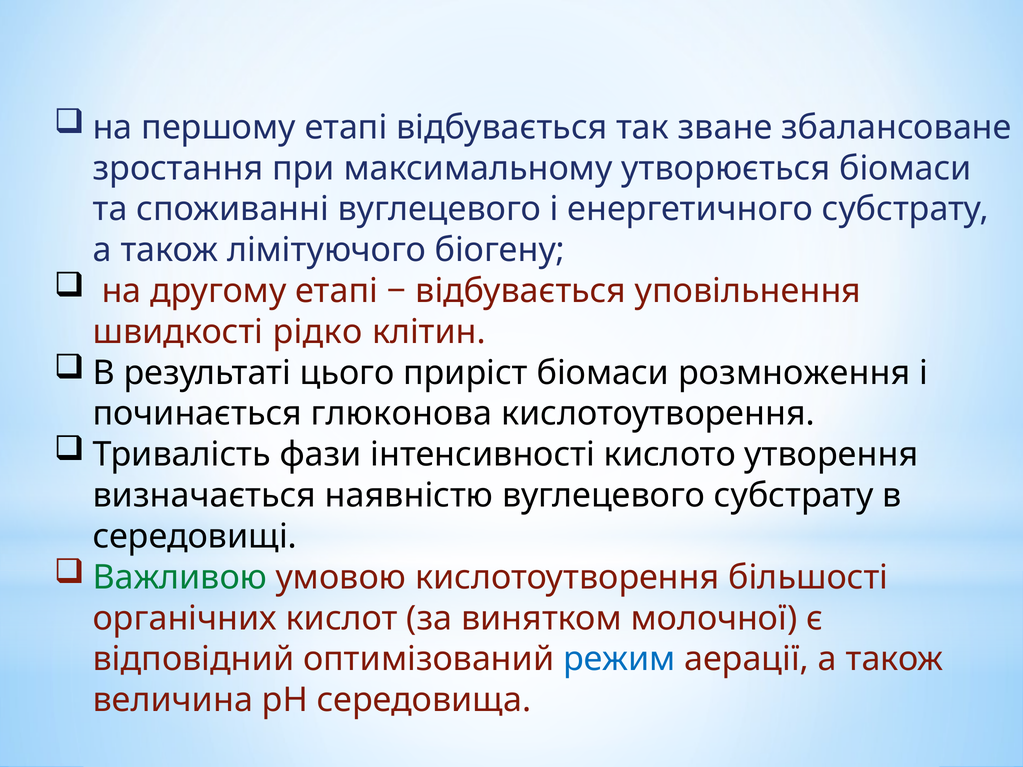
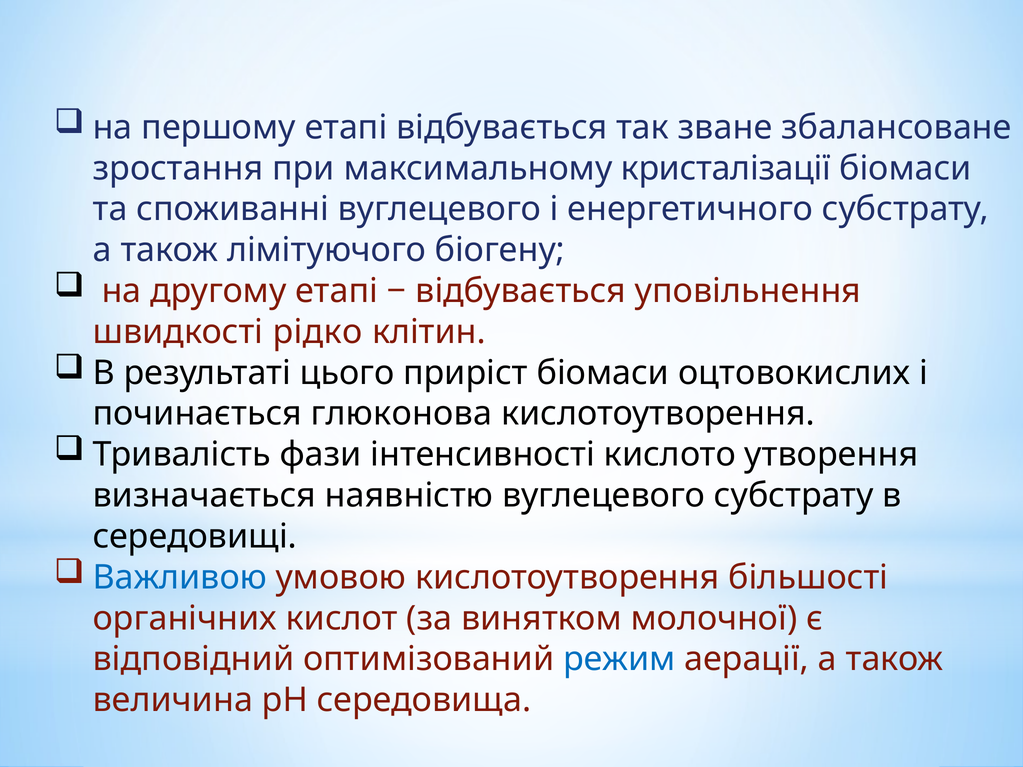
утворюється: утворюється -> кристалізації (726, 168)
розмноження: розмноження -> оцтовокислих (794, 373)
Важливою colour: green -> blue (180, 578)
